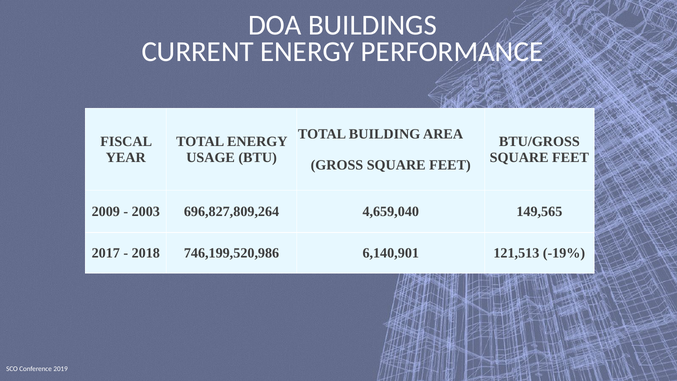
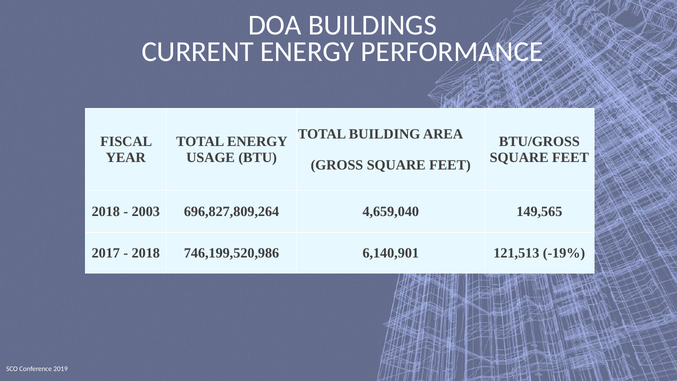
2009: 2009 -> 2018 (106, 212)
